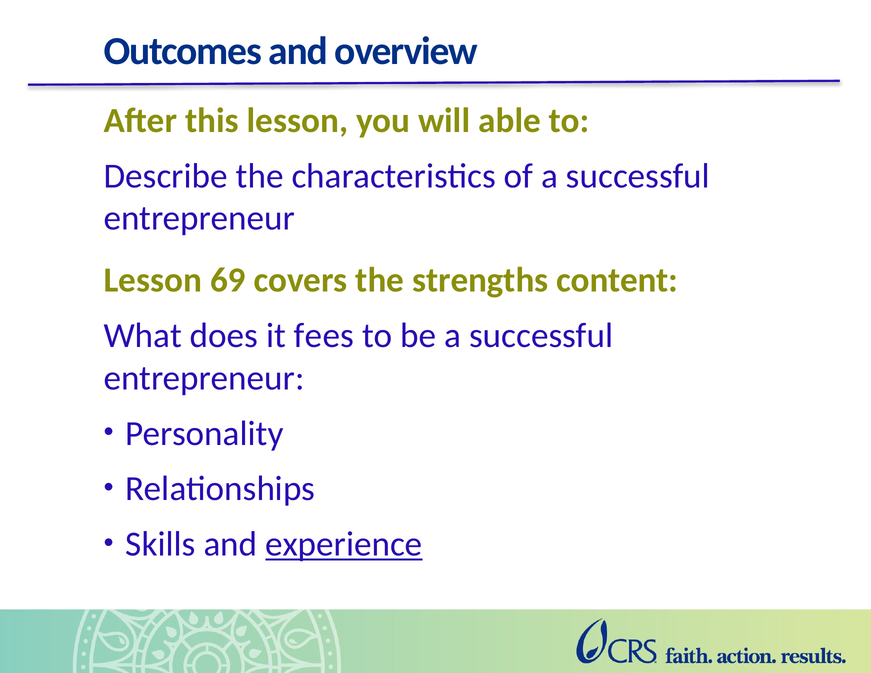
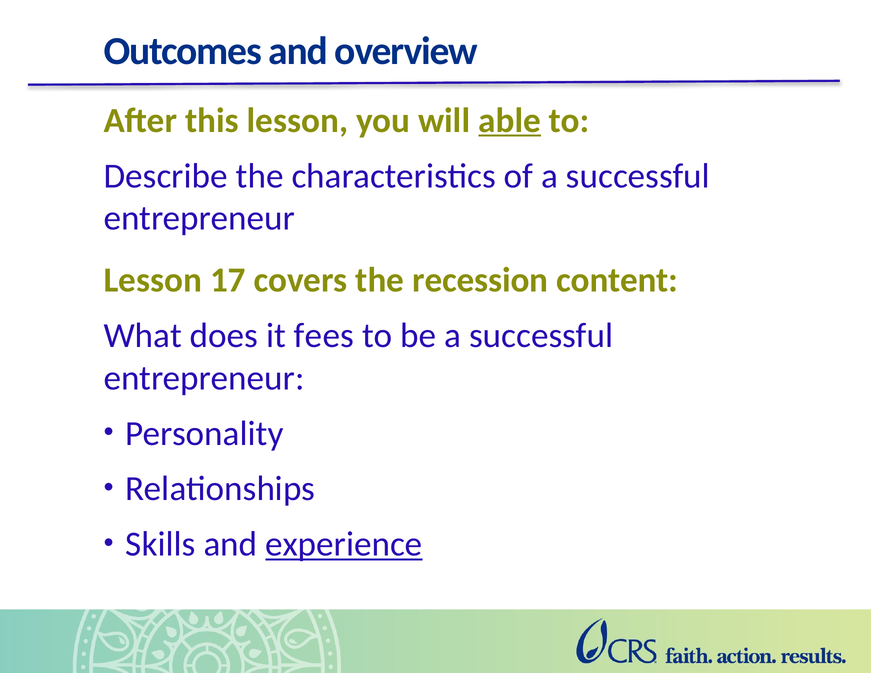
able underline: none -> present (510, 121)
69: 69 -> 17 (228, 280)
strengths: strengths -> recession (480, 280)
